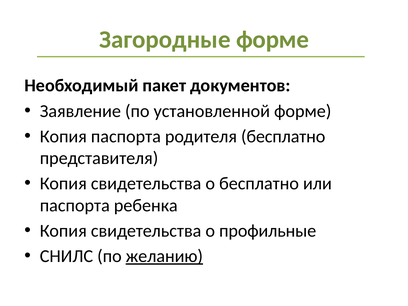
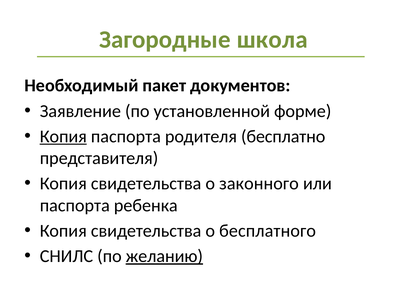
Загородные форме: форме -> школа (272, 39)
Копия underline: none -> present (63, 136)
о бесплатно: бесплатно -> законного (259, 184)
профильные: профильные -> бесплатного (268, 231)
